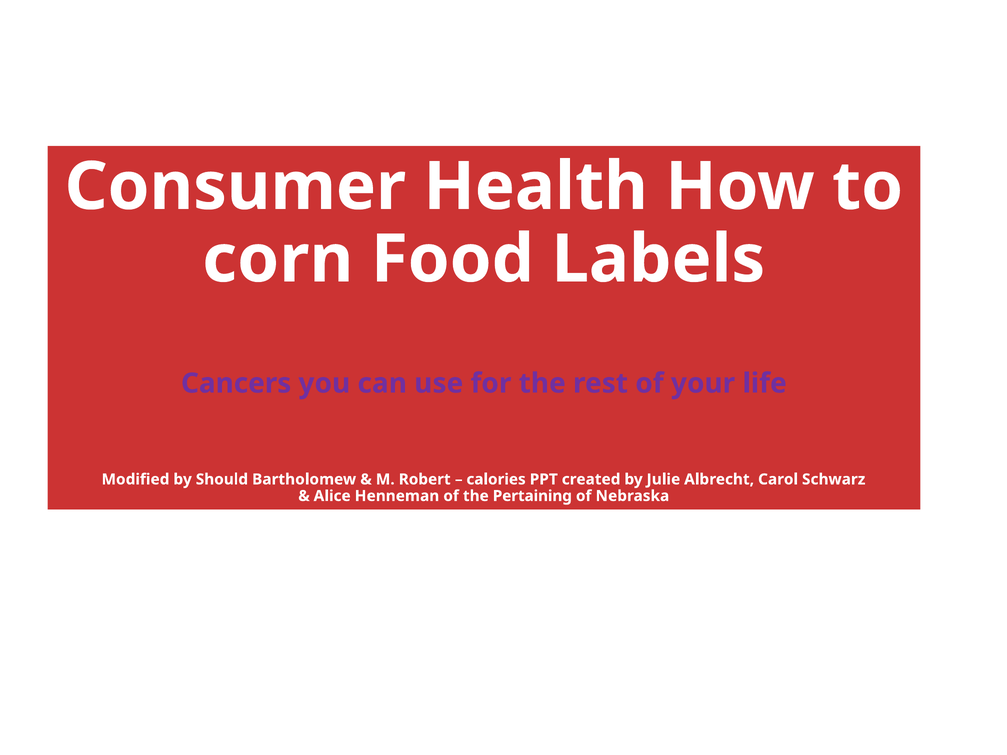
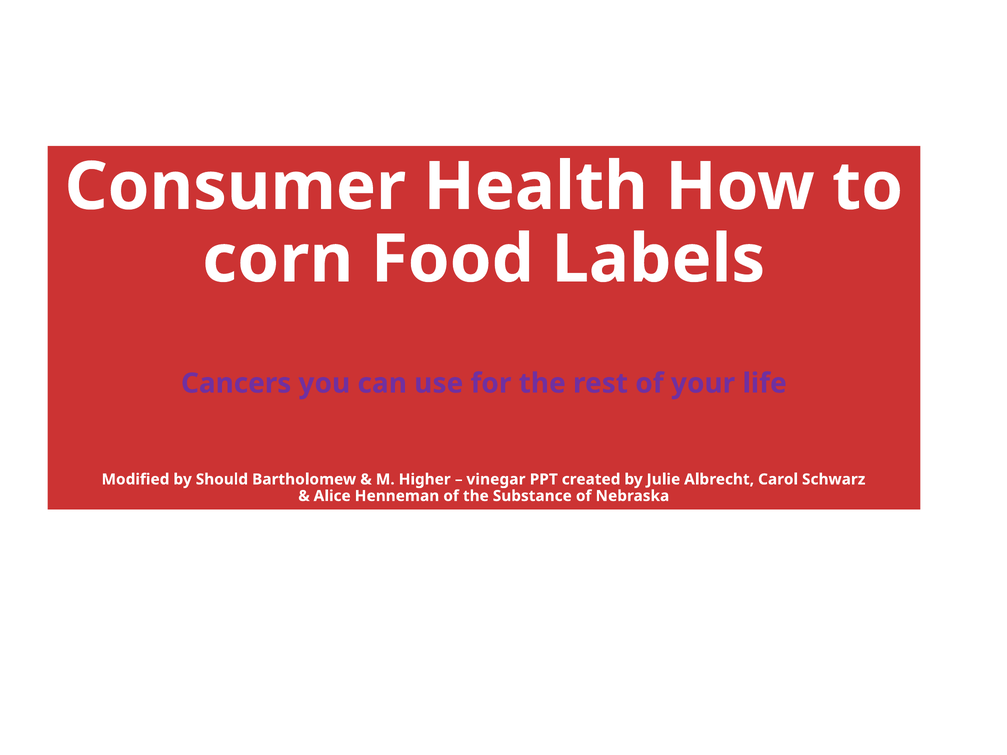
Robert: Robert -> Higher (425, 480)
calories: calories -> vinegar (496, 480)
Pertaining: Pertaining -> Substance (532, 496)
